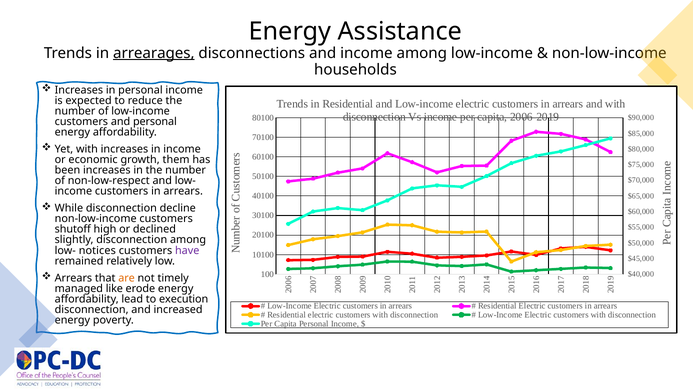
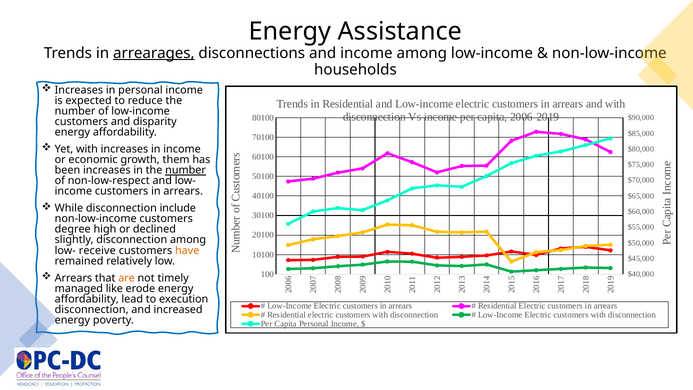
and personal: personal -> disparity (155, 122)
number underline: none -> present (186, 170)
decline: decline -> include (178, 208)
shutoff: shutoff -> degree (73, 229)
notices: notices -> receive (97, 250)
have colour: purple -> orange (187, 250)
